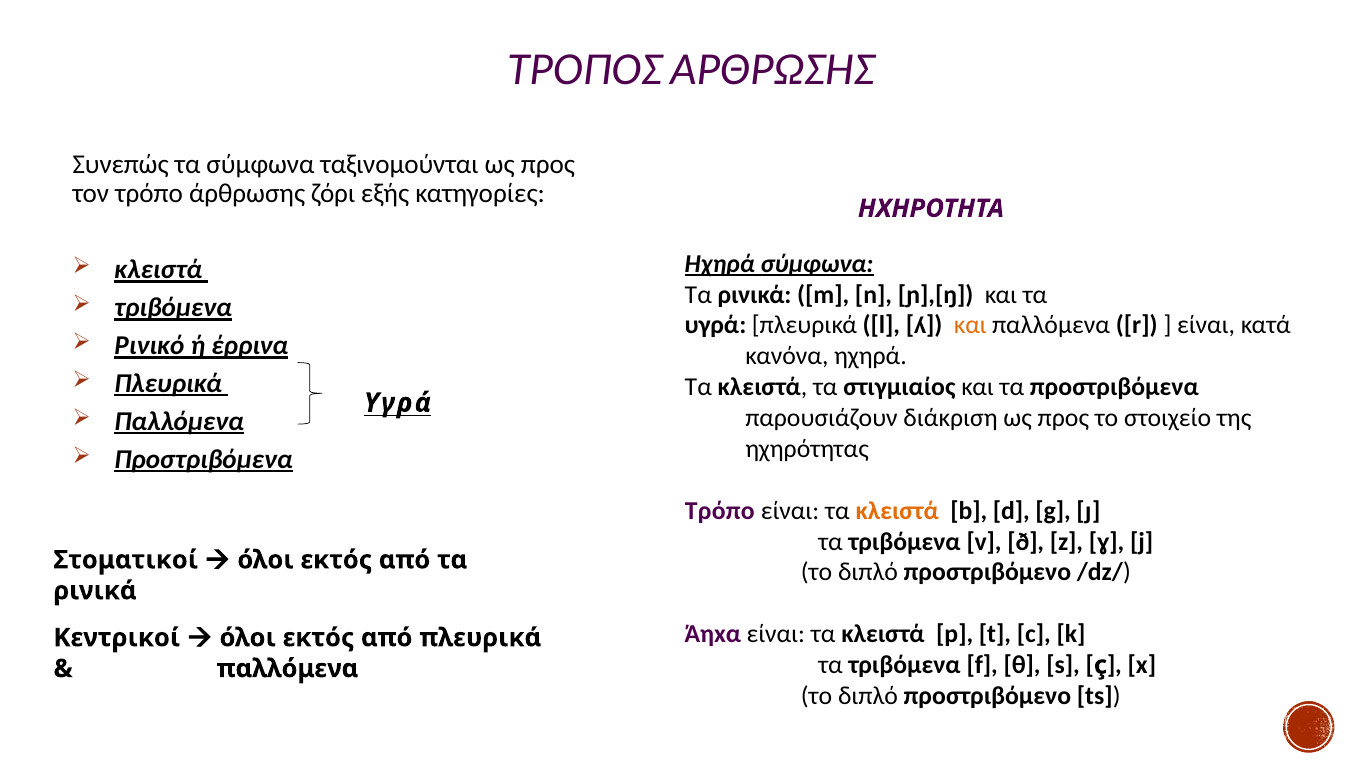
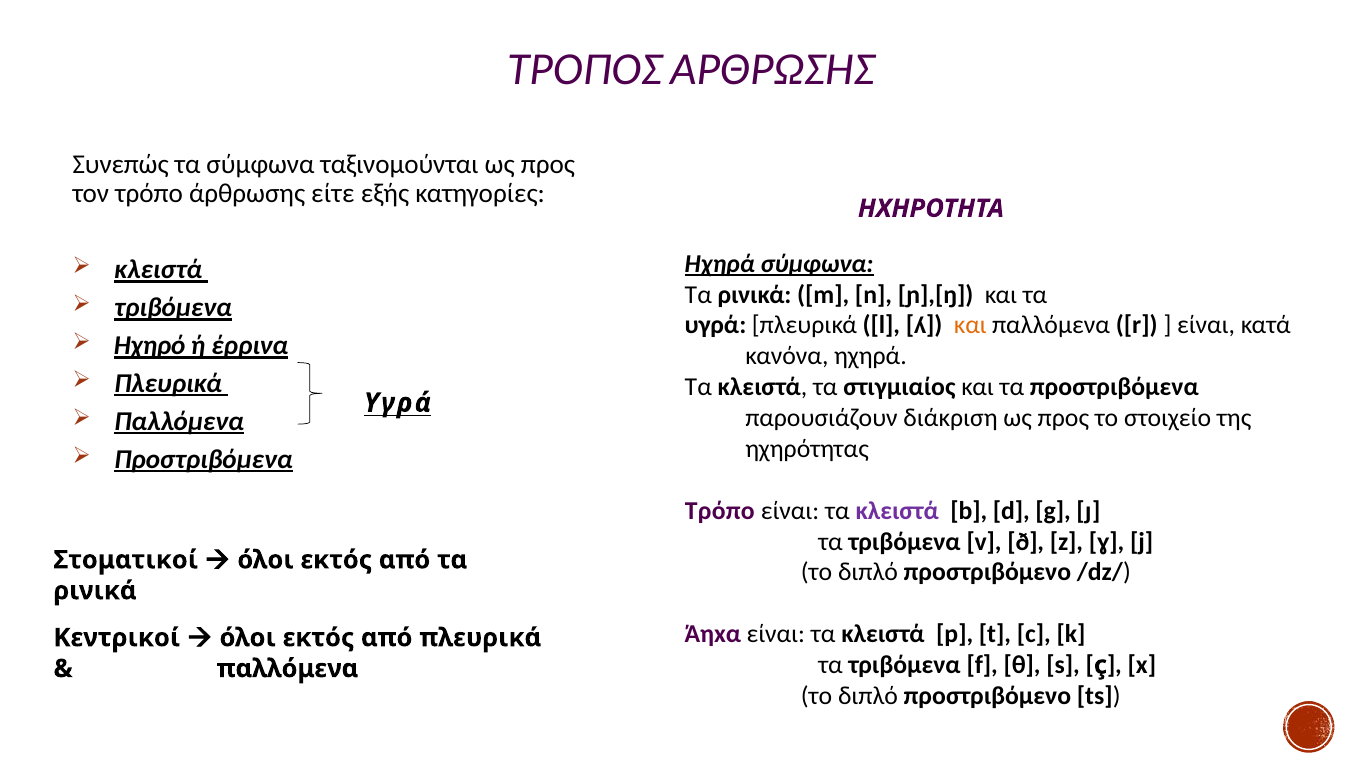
ζόρι: ζόρι -> είτε (333, 194)
Ρινικό: Ρινικό -> Ηχηρό (150, 345)
κλειστά colour: orange -> purple (897, 511)
